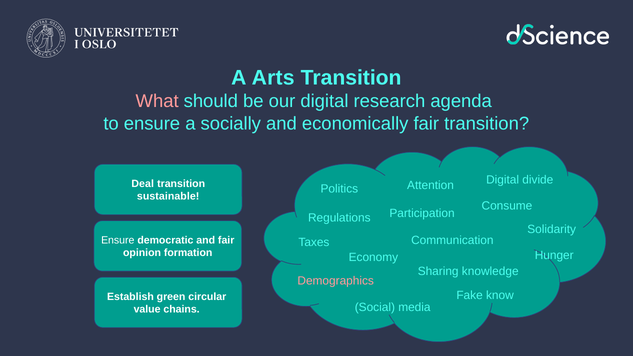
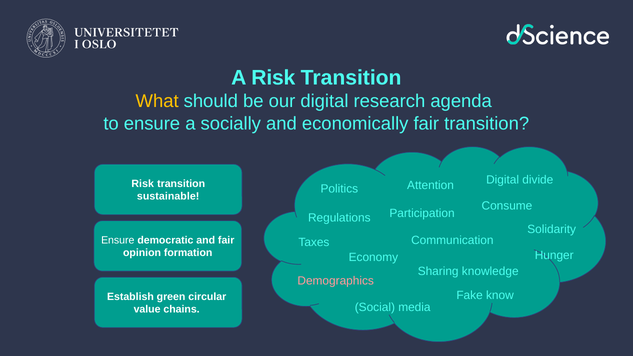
A Arts: Arts -> Risk (273, 78)
What colour: pink -> yellow (157, 101)
Deal: Deal -> Risk (143, 184)
